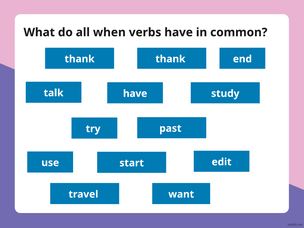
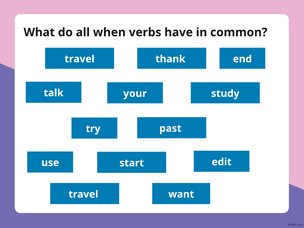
thank: thank -> travel (80, 59)
have: have -> your (135, 94)
